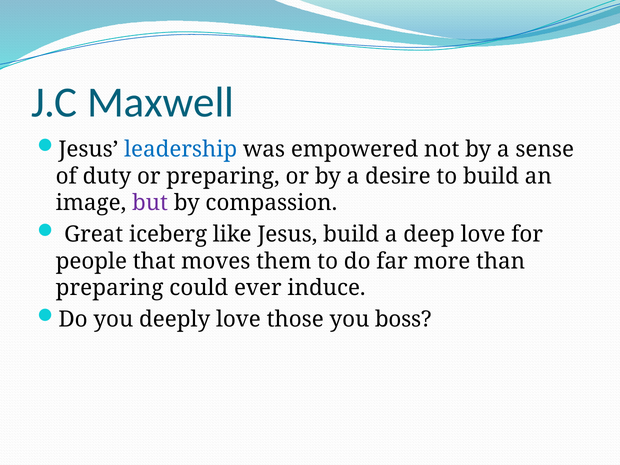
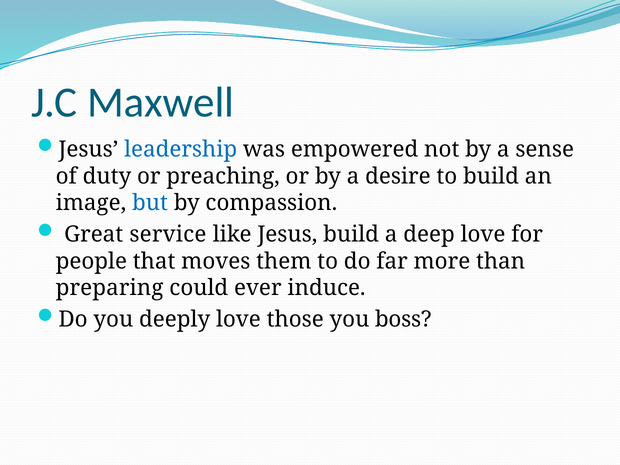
or preparing: preparing -> preaching (223, 176)
but colour: purple -> blue (150, 203)
iceberg: iceberg -> service (168, 234)
